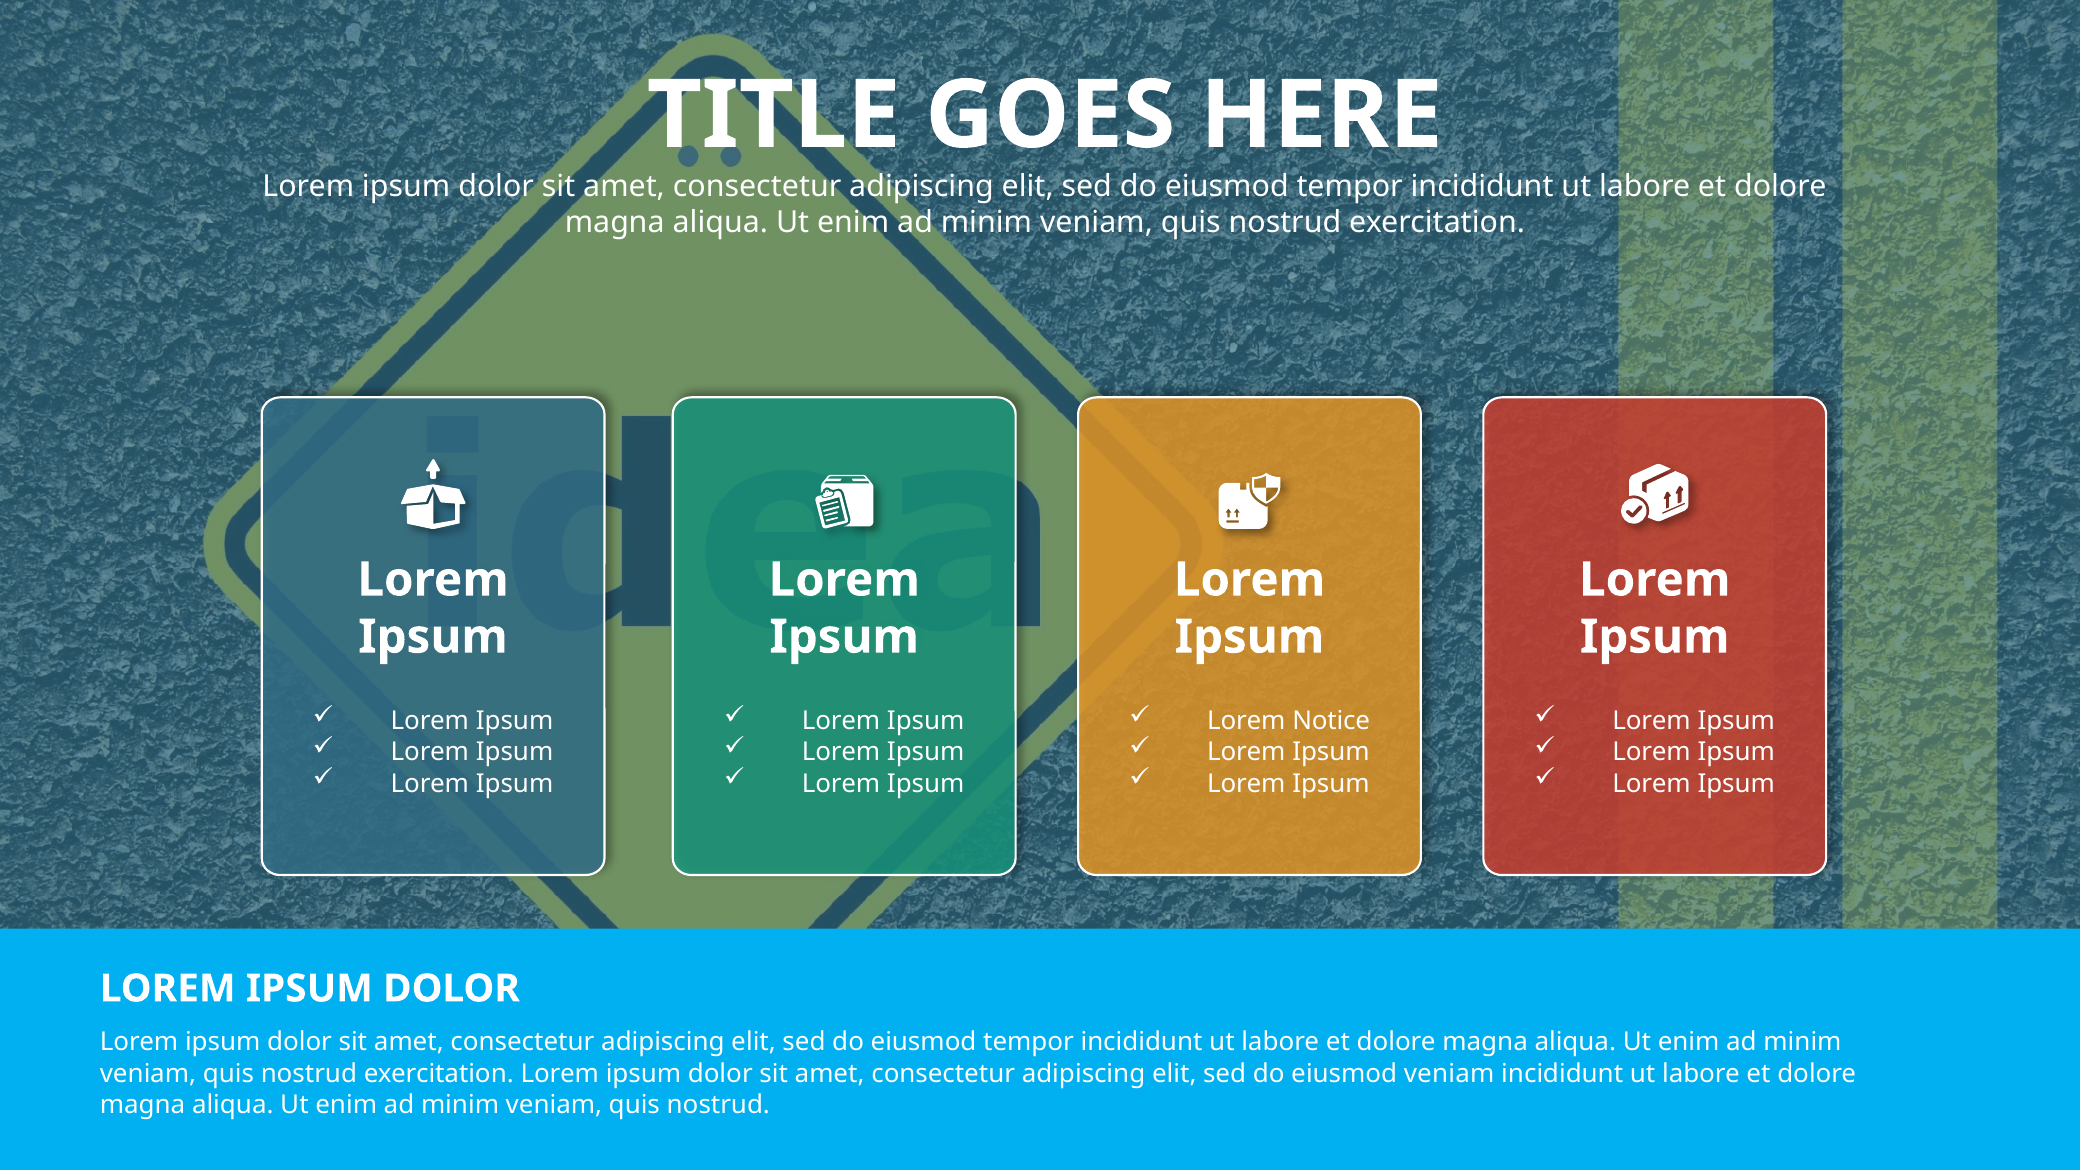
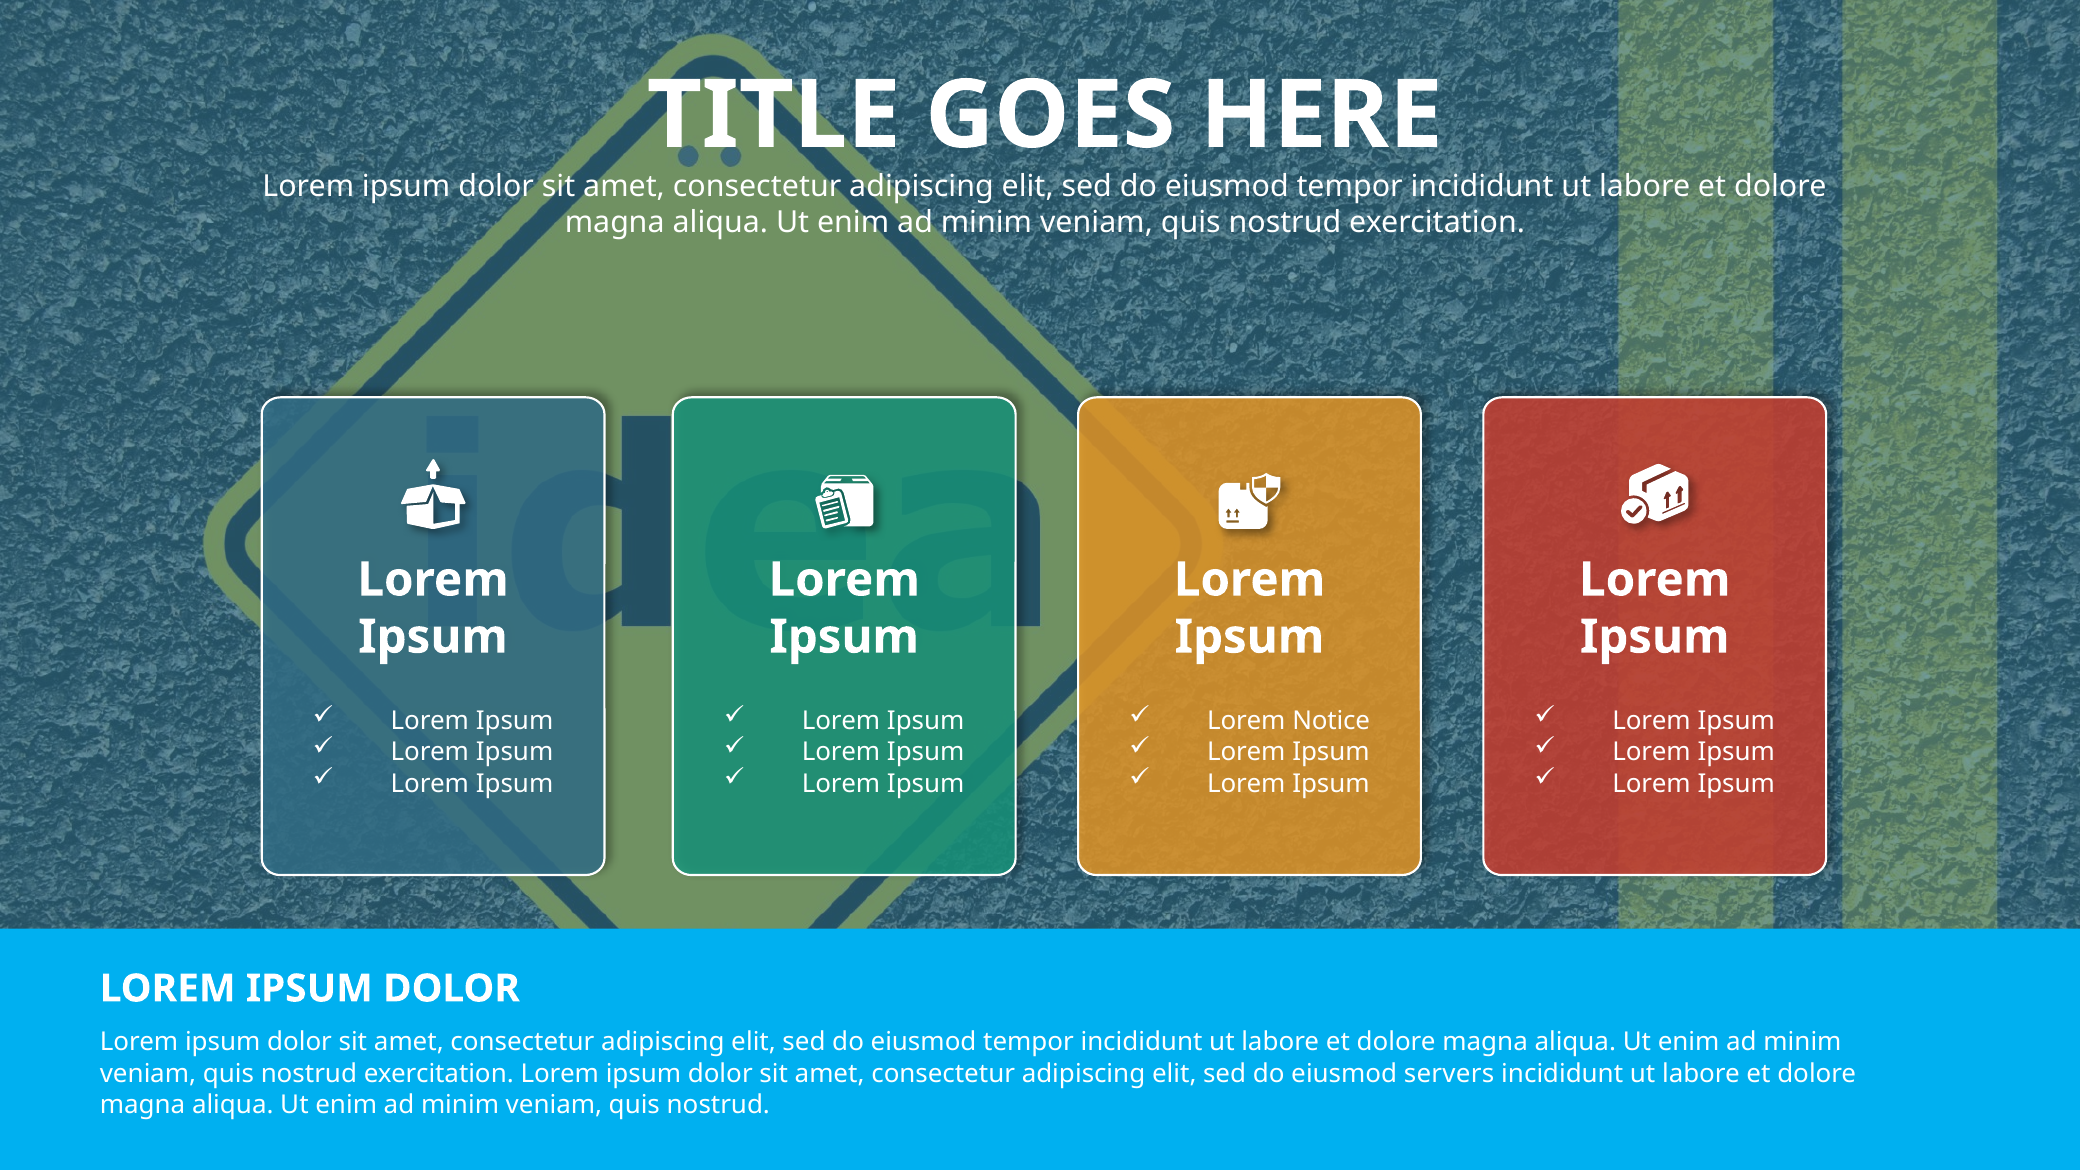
eiusmod veniam: veniam -> servers (1449, 1073)
